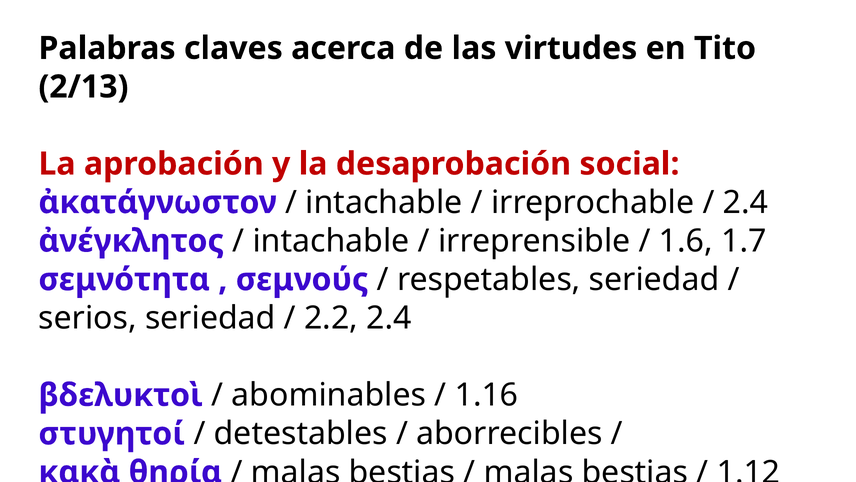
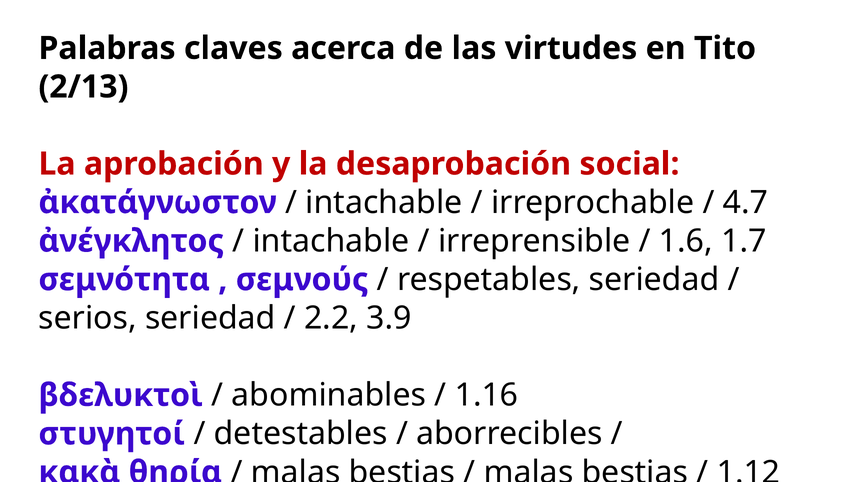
2.4: 2.4 -> 4.7 (746, 202)
2.2 2.4: 2.4 -> 3.9 (389, 318)
